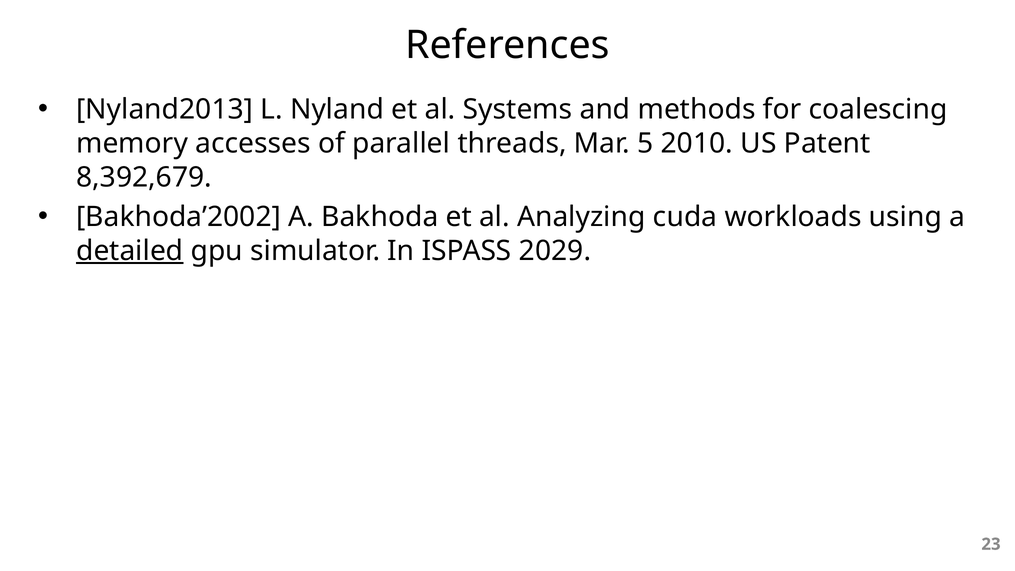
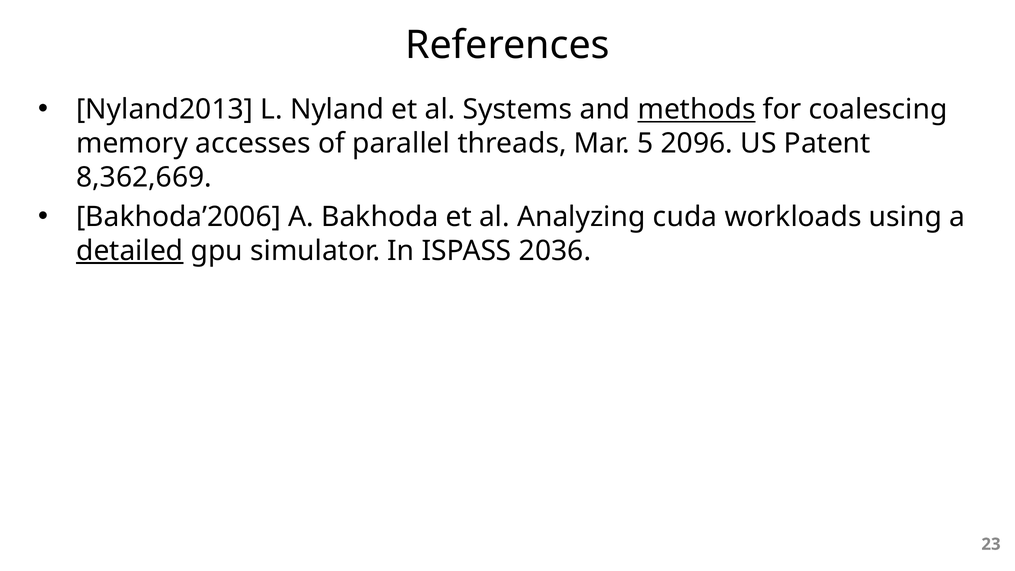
methods underline: none -> present (697, 110)
2010: 2010 -> 2096 (697, 144)
8,392,679: 8,392,679 -> 8,362,669 (144, 177)
Bakhoda’2002: Bakhoda’2002 -> Bakhoda’2006 (179, 217)
2029: 2029 -> 2036 (555, 251)
